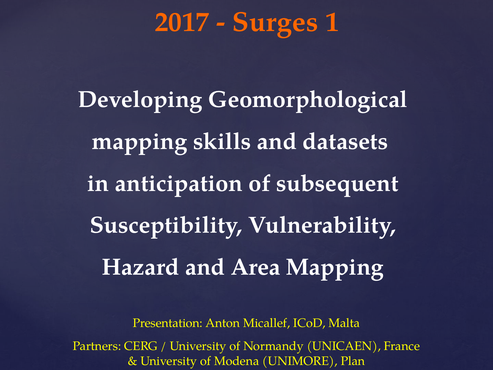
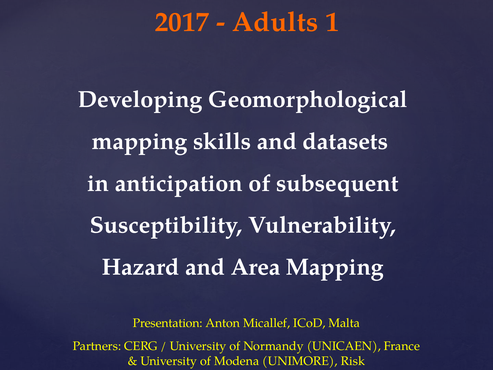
Surges: Surges -> Adults (275, 22)
Plan: Plan -> Risk (353, 361)
